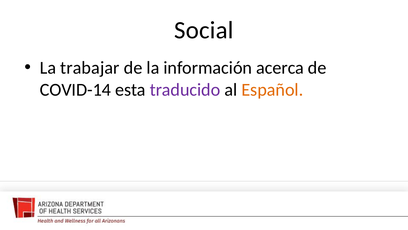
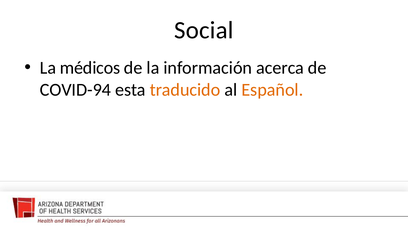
trabajar: trabajar -> médicos (90, 68)
COVID-14: COVID-14 -> COVID-94 (75, 90)
traducido colour: purple -> orange (185, 90)
